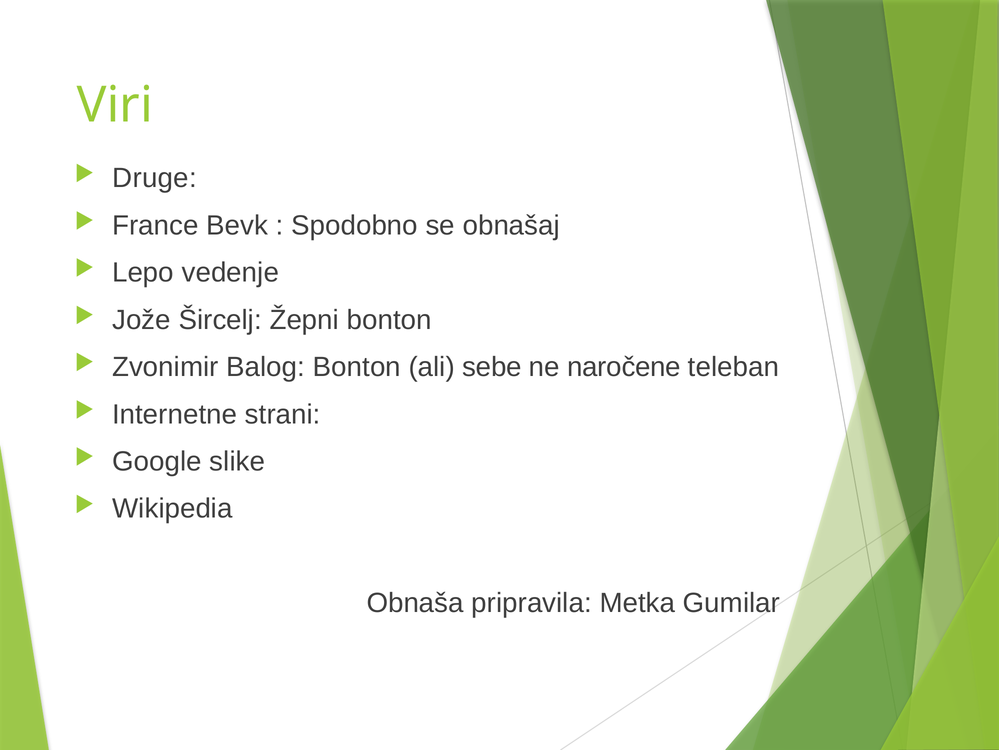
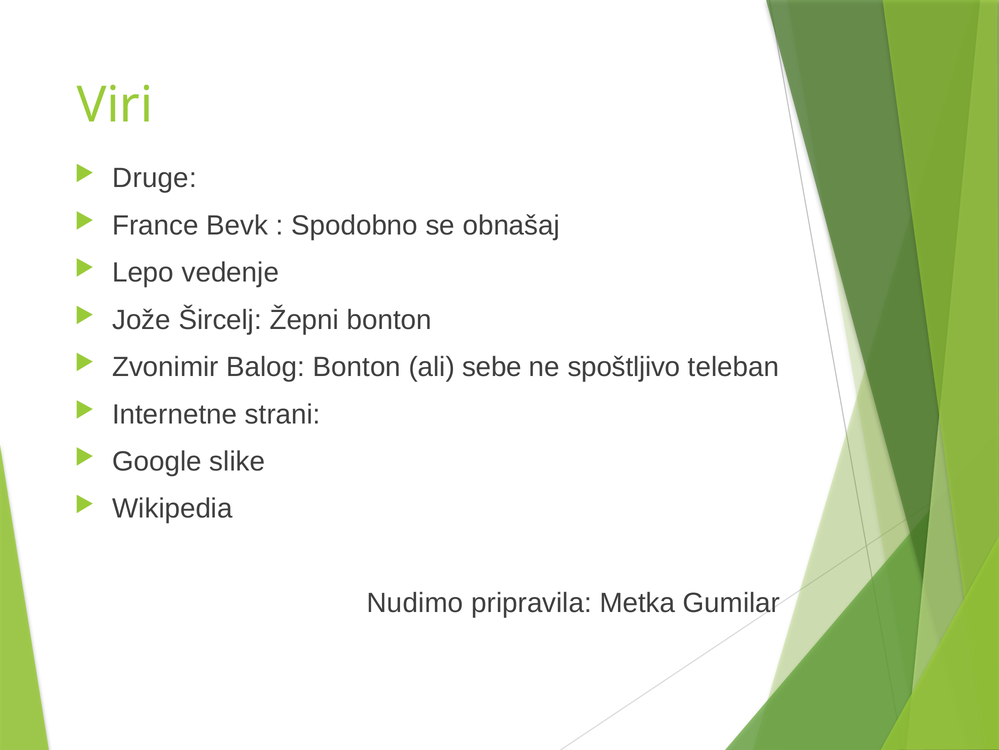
naročene: naročene -> spoštljivo (624, 367)
Obnaša: Obnaša -> Nudimo (415, 603)
